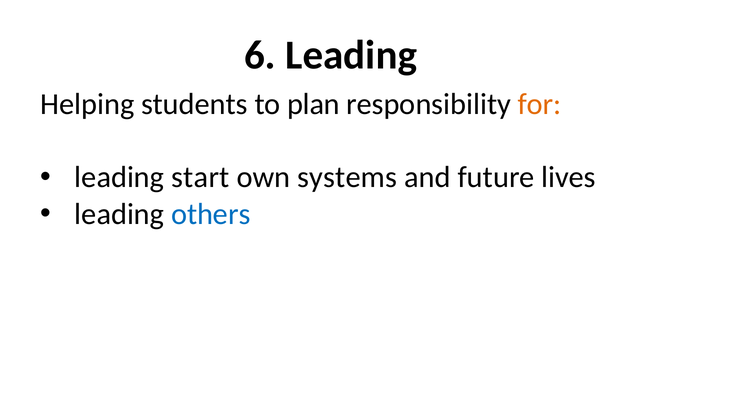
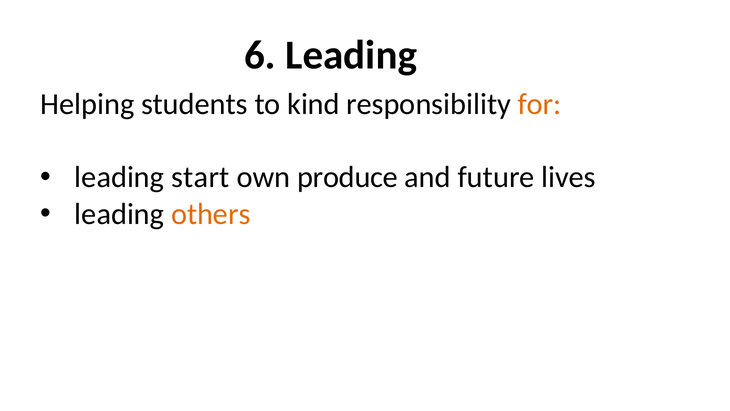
plan: plan -> kind (314, 104)
systems: systems -> produce (348, 177)
others colour: blue -> orange (211, 214)
